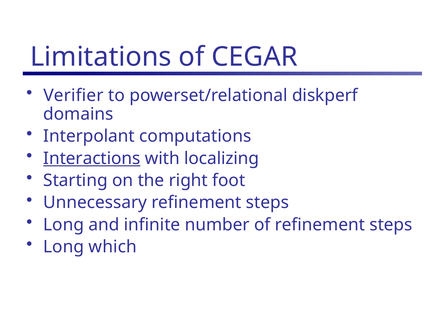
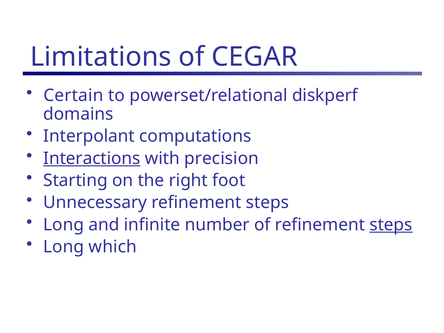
Verifier: Verifier -> Certain (73, 95)
localizing: localizing -> precision (222, 158)
steps underline: none -> present (391, 225)
